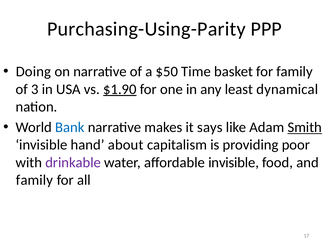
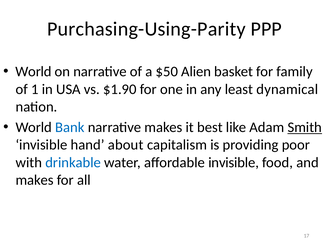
Doing: Doing -> World (34, 72)
Time: Time -> Alien (196, 72)
3: 3 -> 1 (35, 89)
$1.90 underline: present -> none (120, 89)
says: says -> best (210, 127)
drinkable colour: purple -> blue (73, 162)
family: family -> makes (35, 180)
